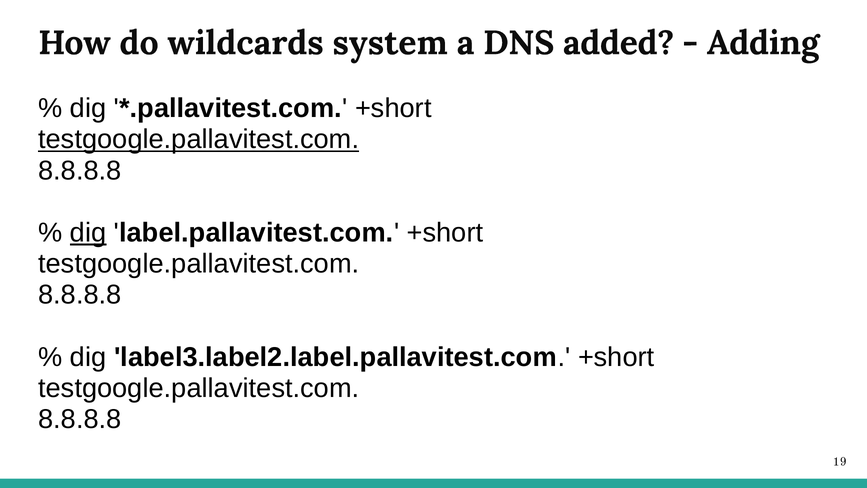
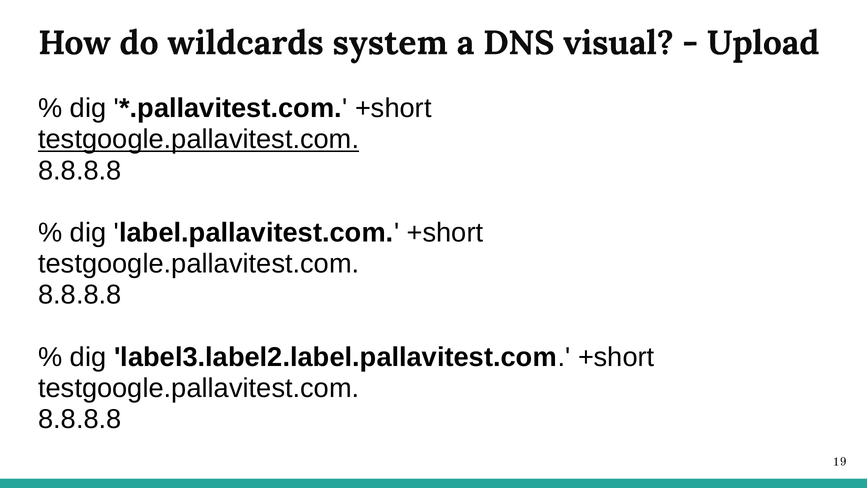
added: added -> visual (618, 43)
Adding: Adding -> Upload (763, 43)
dig underline: present -> none (88, 233)
